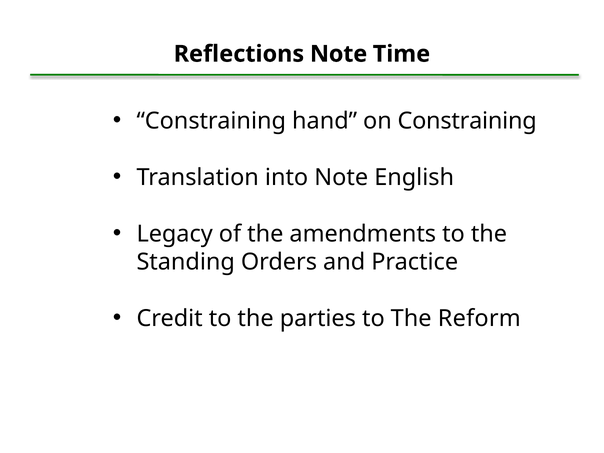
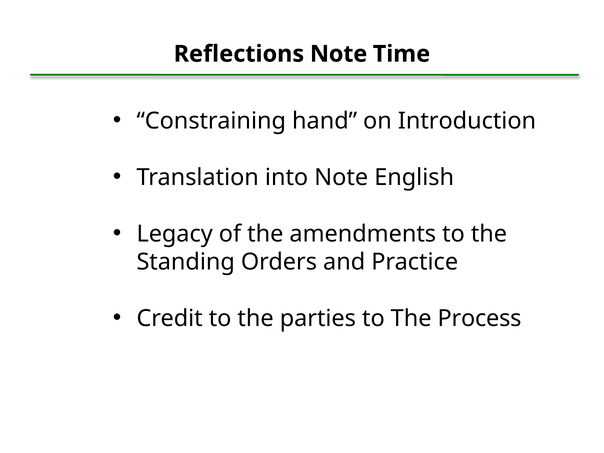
on Constraining: Constraining -> Introduction (467, 121)
Reform: Reform -> Process (480, 318)
